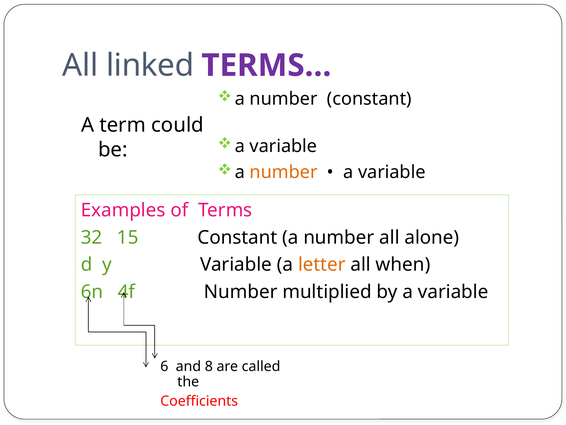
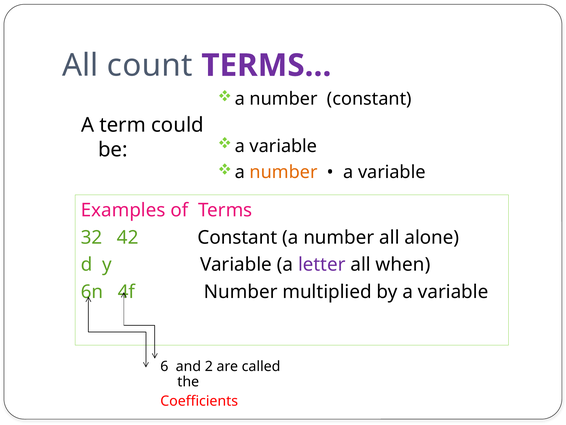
linked: linked -> count (150, 65)
15: 15 -> 42 (128, 237)
letter colour: orange -> purple (322, 264)
8: 8 -> 2 (209, 366)
